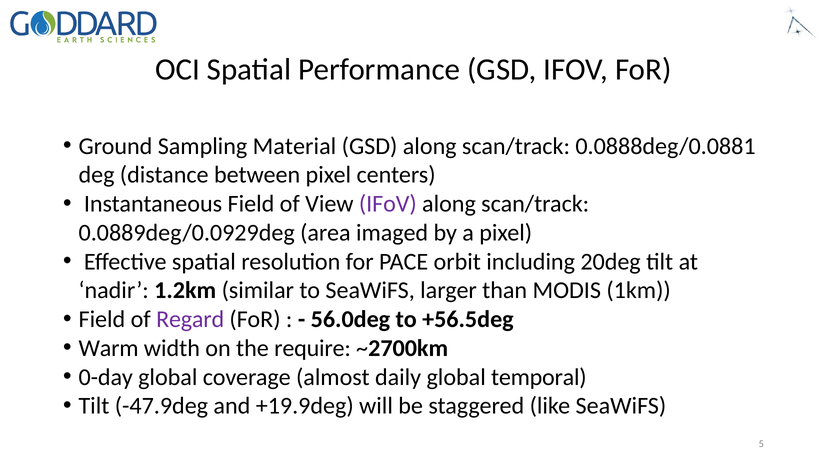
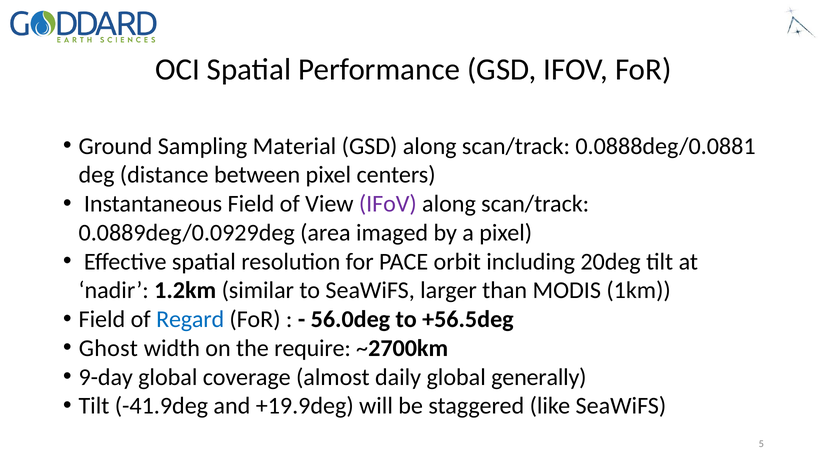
Regard colour: purple -> blue (190, 319)
Warm: Warm -> Ghost (108, 348)
0-day: 0-day -> 9-day (106, 377)
temporal: temporal -> generally (539, 377)
-47.9deg: -47.9deg -> -41.9deg (161, 406)
